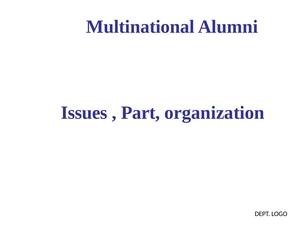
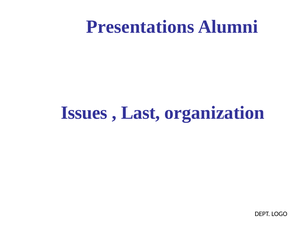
Multinational: Multinational -> Presentations (140, 27)
Part: Part -> Last (141, 113)
